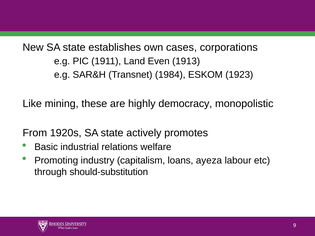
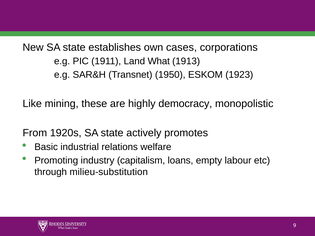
Even: Even -> What (159, 61)
1984: 1984 -> 1950 (170, 75)
ayeza: ayeza -> empty (209, 161)
should-substitution: should-substitution -> milieu-substitution (109, 172)
